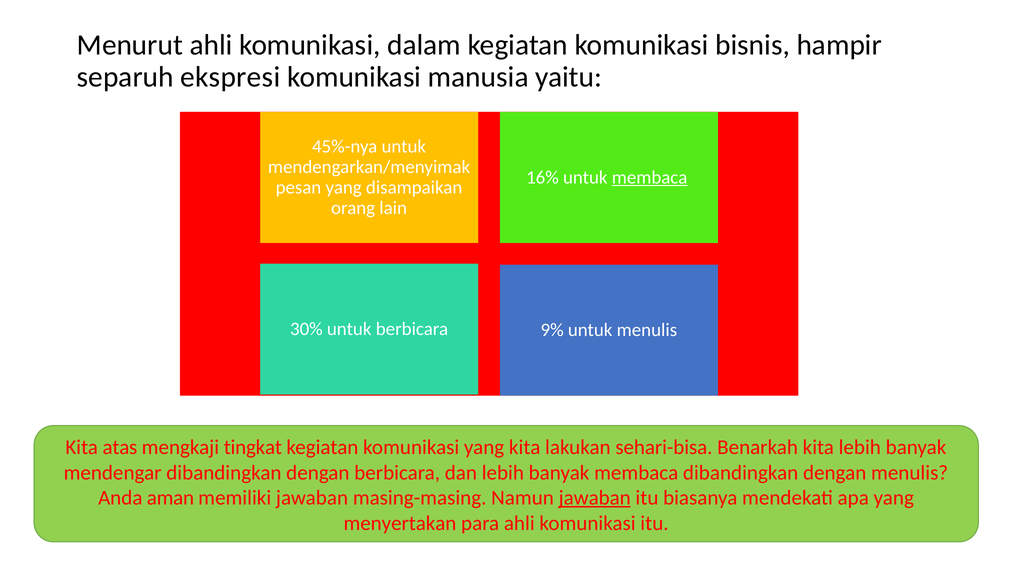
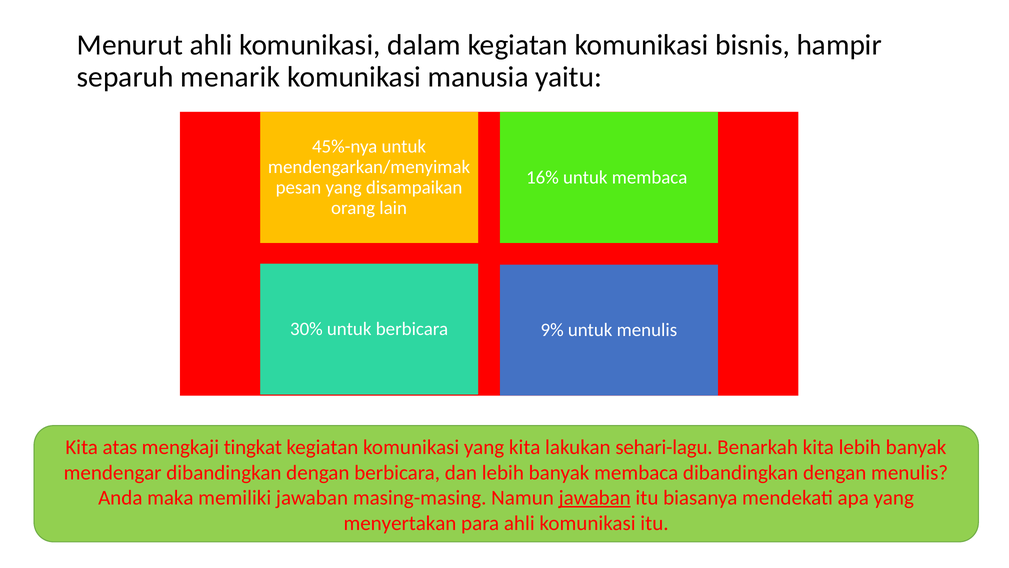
ekspresi: ekspresi -> menarik (230, 77)
membaca underline: present -> none (650, 177)
sehari-bisa: sehari-bisa -> sehari-lagu (664, 447)
aman: aman -> maka (170, 497)
